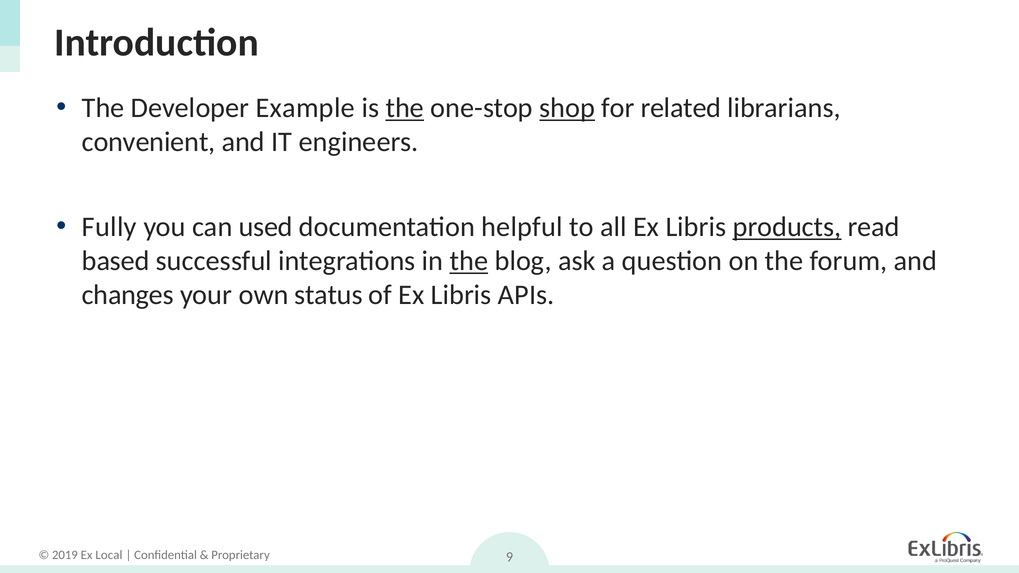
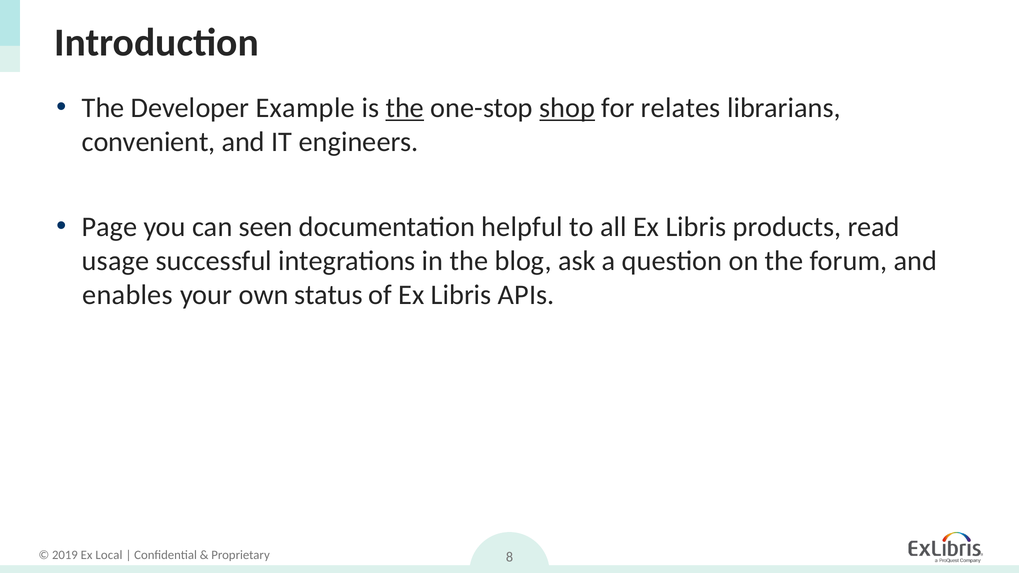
related: related -> relates (681, 108)
Fully: Fully -> Page (110, 227)
used: used -> seen (266, 227)
products underline: present -> none (787, 227)
based: based -> usage (116, 261)
the underline: present -> none (469, 261)
changes: changes -> enables (128, 295)
9: 9 -> 8 (510, 557)
